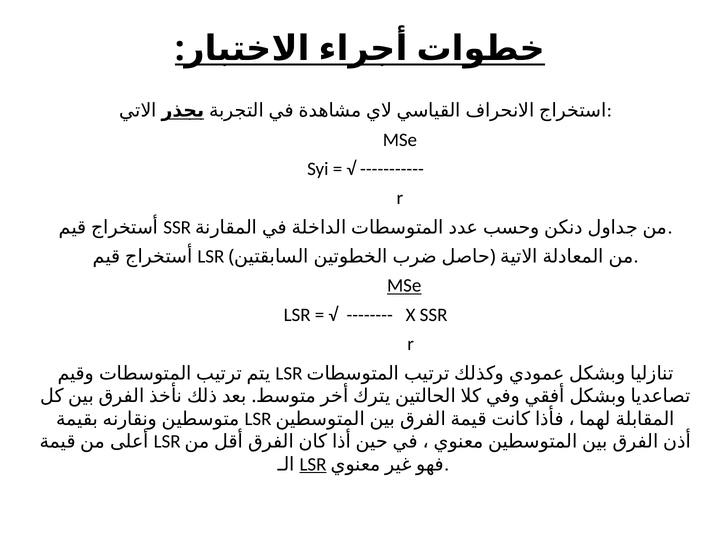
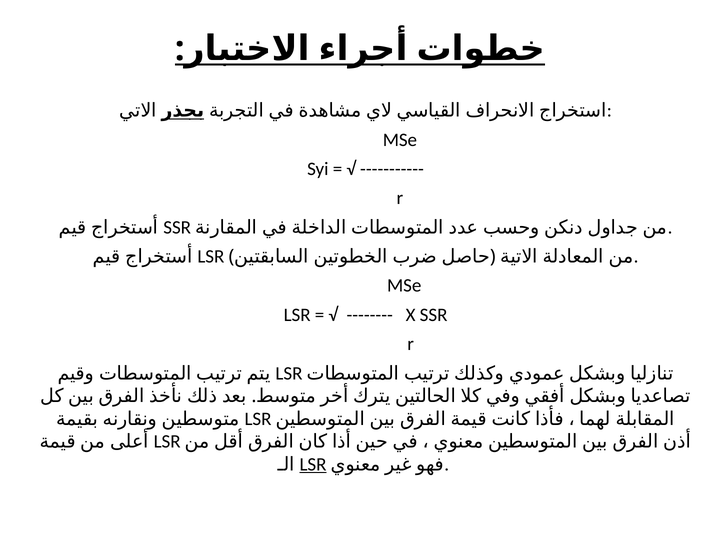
MSe underline: present -> none (404, 286)
